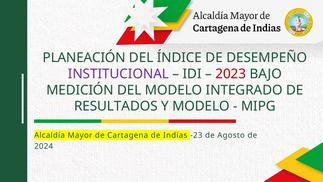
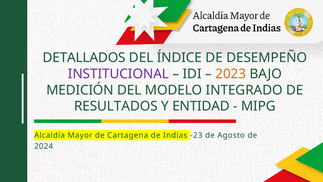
PLANEACIÓN: PLANEACIÓN -> DETALLADOS (84, 58)
2023 colour: red -> orange (231, 74)
Y MODELO: MODELO -> ENTIDAD (201, 106)
